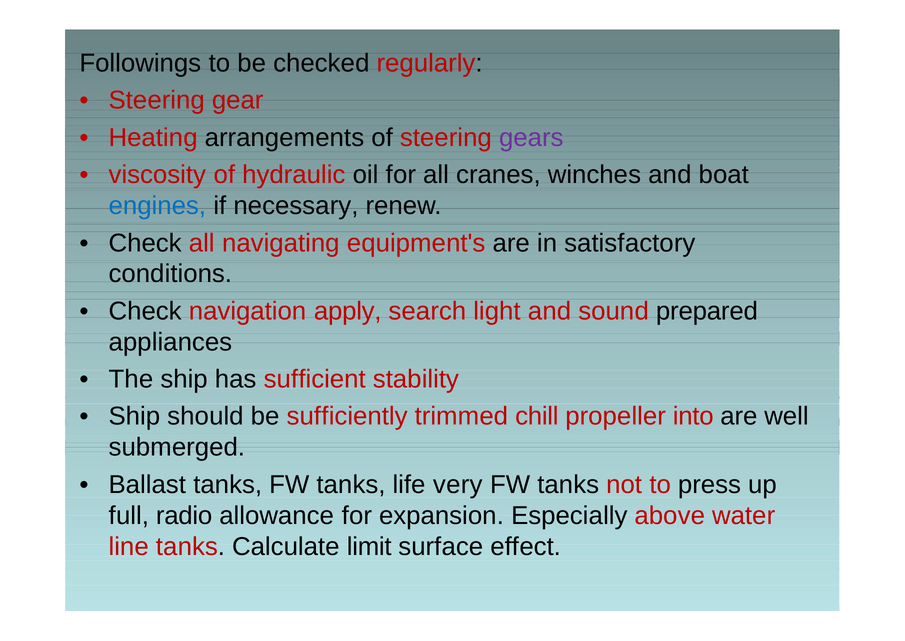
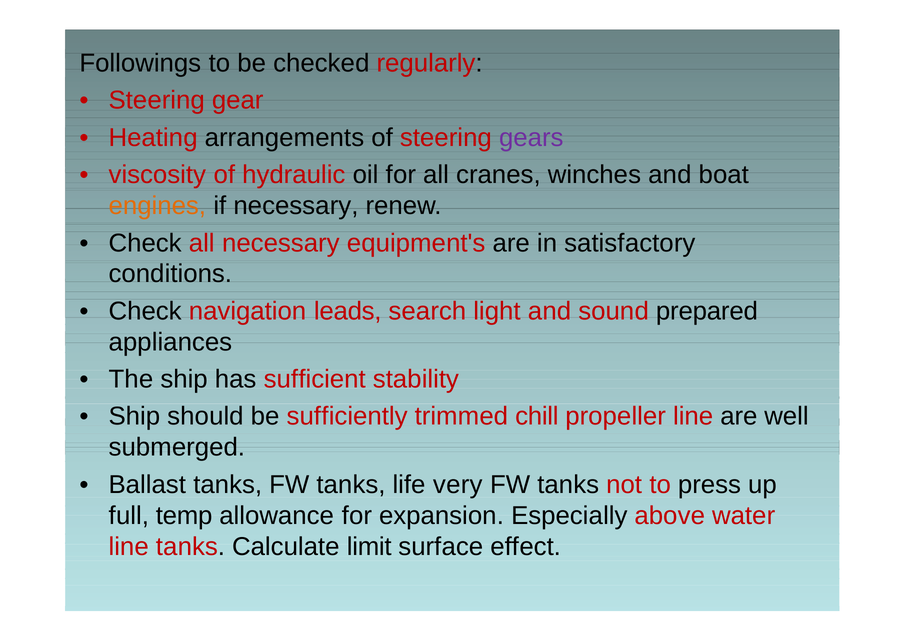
engines colour: blue -> orange (157, 206)
all navigating: navigating -> necessary (281, 243)
apply: apply -> leads (348, 311)
propeller into: into -> line (693, 416)
radio: radio -> temp (184, 515)
